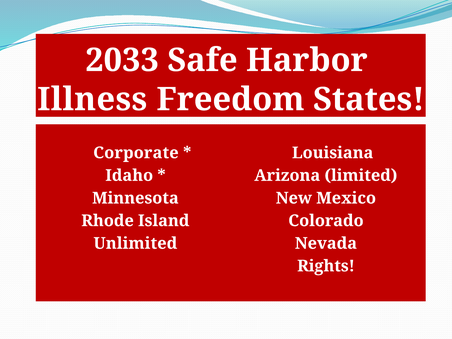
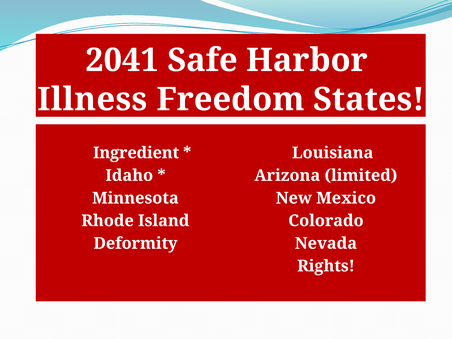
2033: 2033 -> 2041 (122, 60)
Corporate: Corporate -> Ingredient (136, 153)
Unlimited: Unlimited -> Deformity (136, 243)
